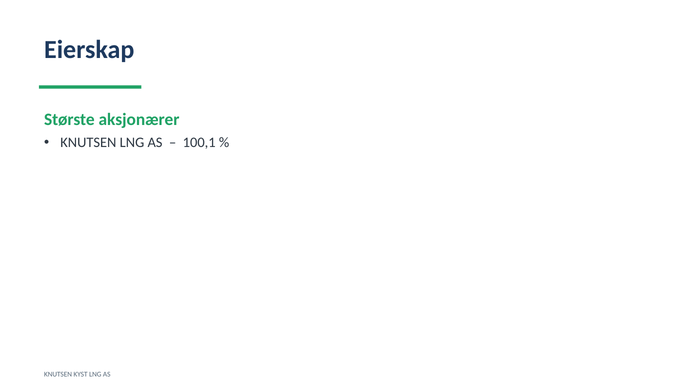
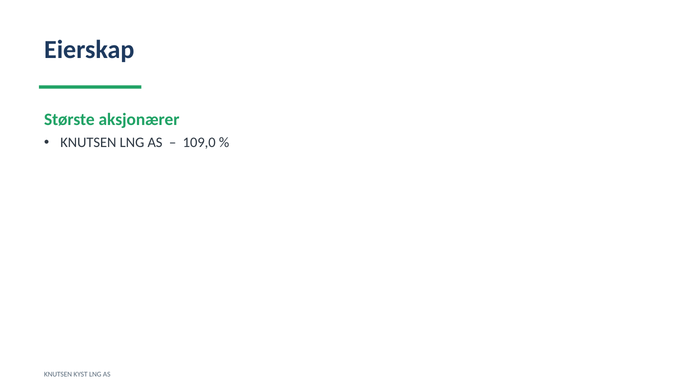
100,1: 100,1 -> 109,0 (199, 143)
